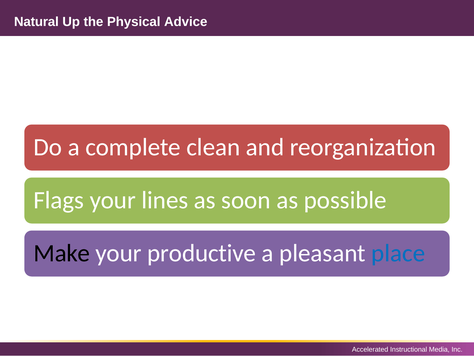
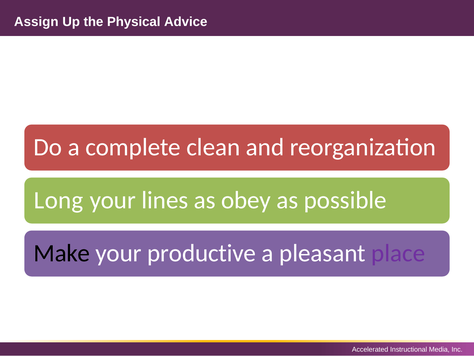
Natural: Natural -> Assign (36, 22)
Flags: Flags -> Long (59, 200)
soon: soon -> obey (246, 200)
place colour: blue -> purple (398, 253)
